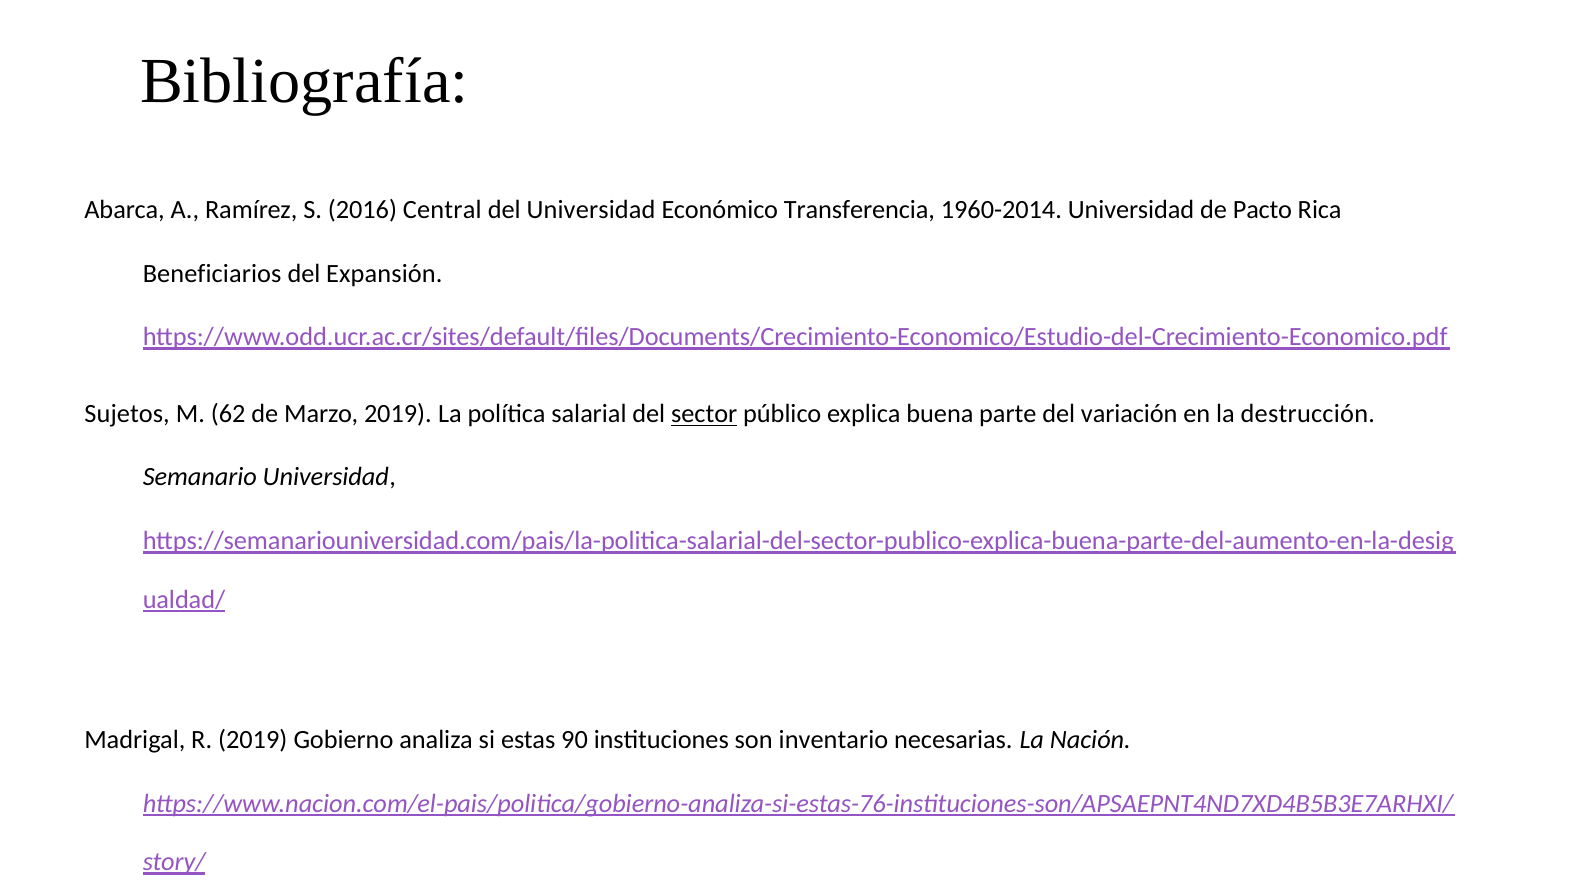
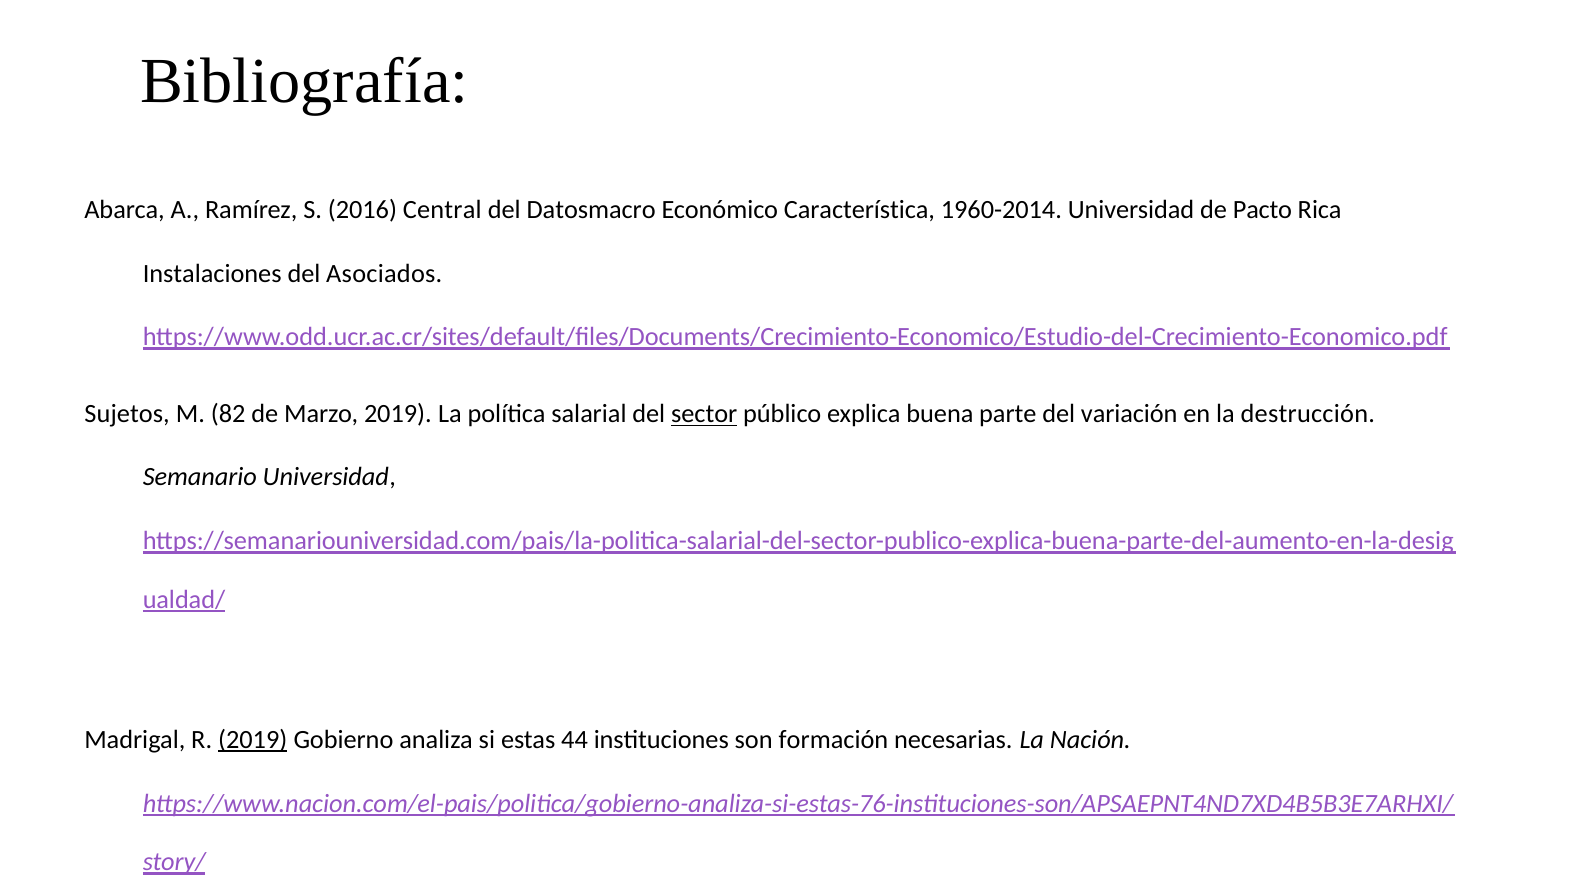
del Universidad: Universidad -> Datosmacro (591, 210)
Transferencia: Transferencia -> Característica (859, 210)
Beneficiarios: Beneficiarios -> Instalaciones (212, 273)
Expansión: Expansión -> Asociados (384, 273)
62: 62 -> 82 (228, 414)
2019 underline: none -> present (253, 740)
90: 90 -> 44 (575, 740)
inventario: inventario -> formación (833, 740)
